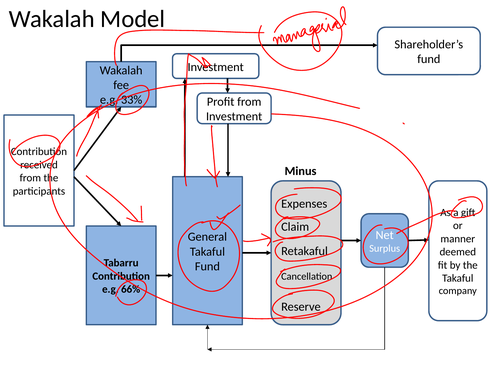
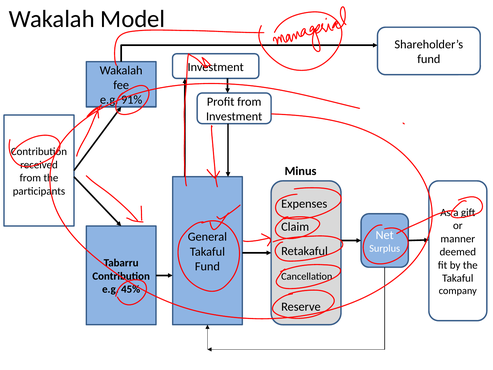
33%: 33% -> 91% (132, 100)
66%: 66% -> 45% (131, 289)
